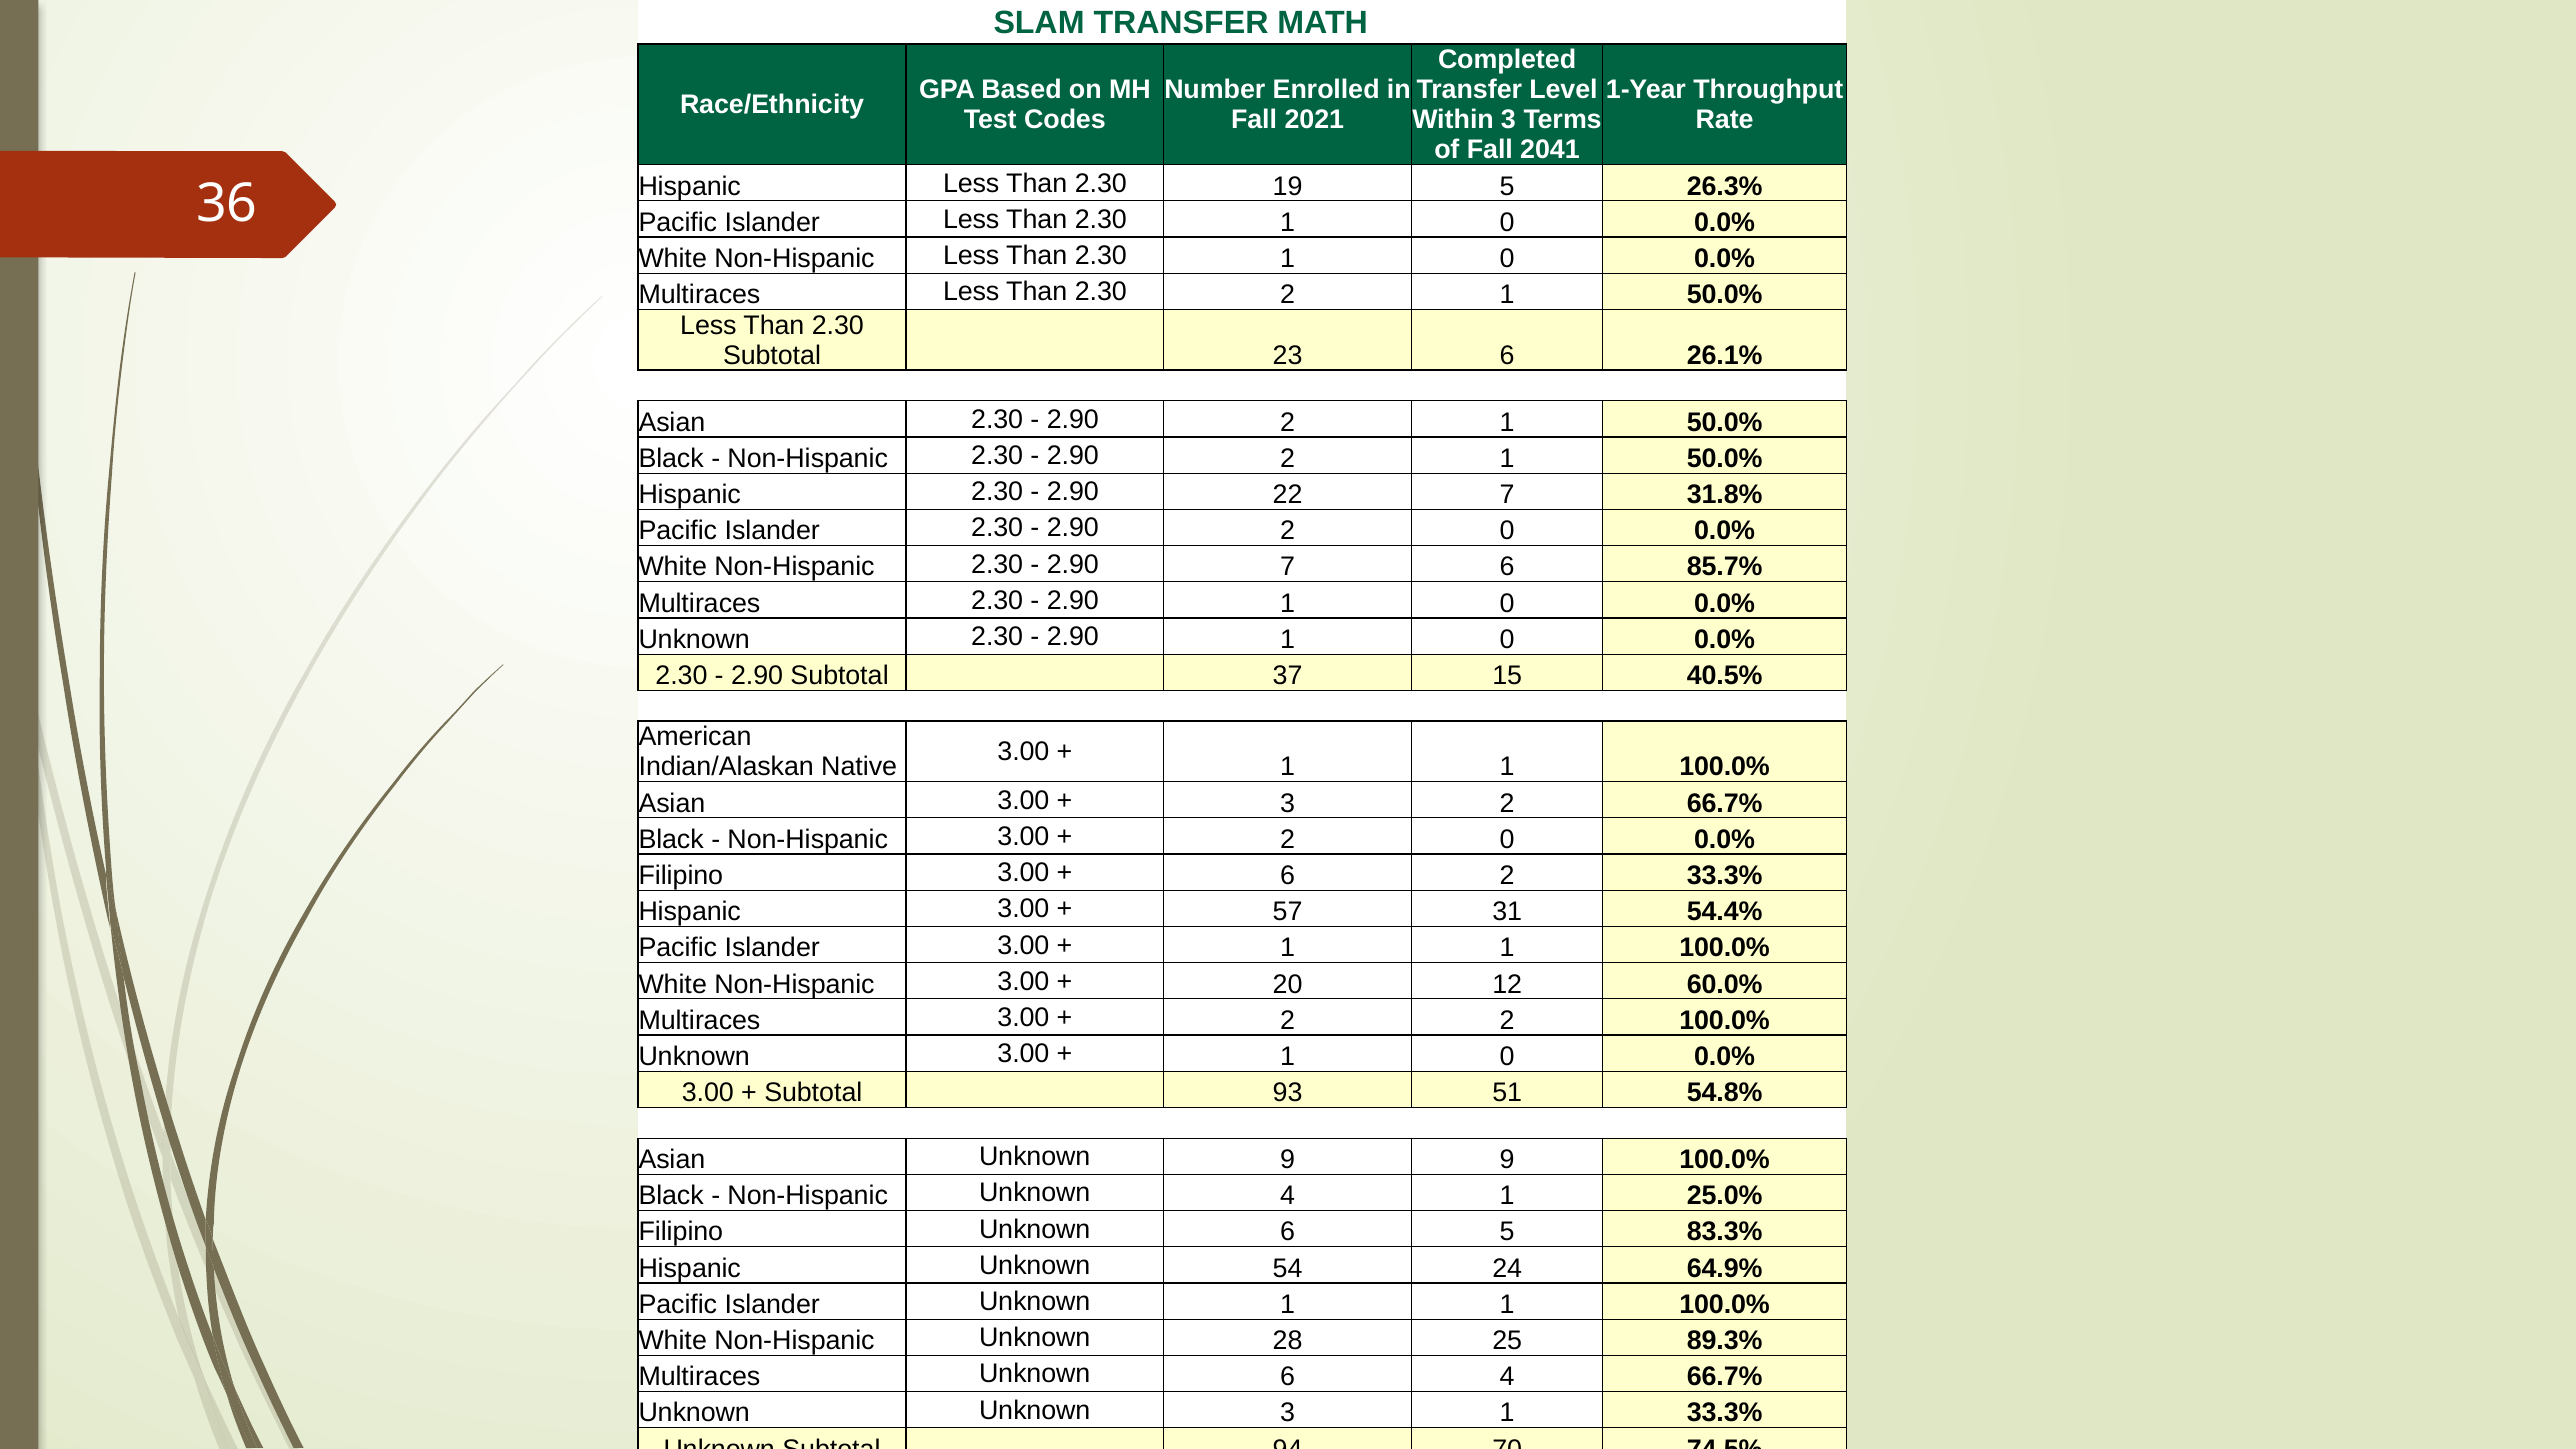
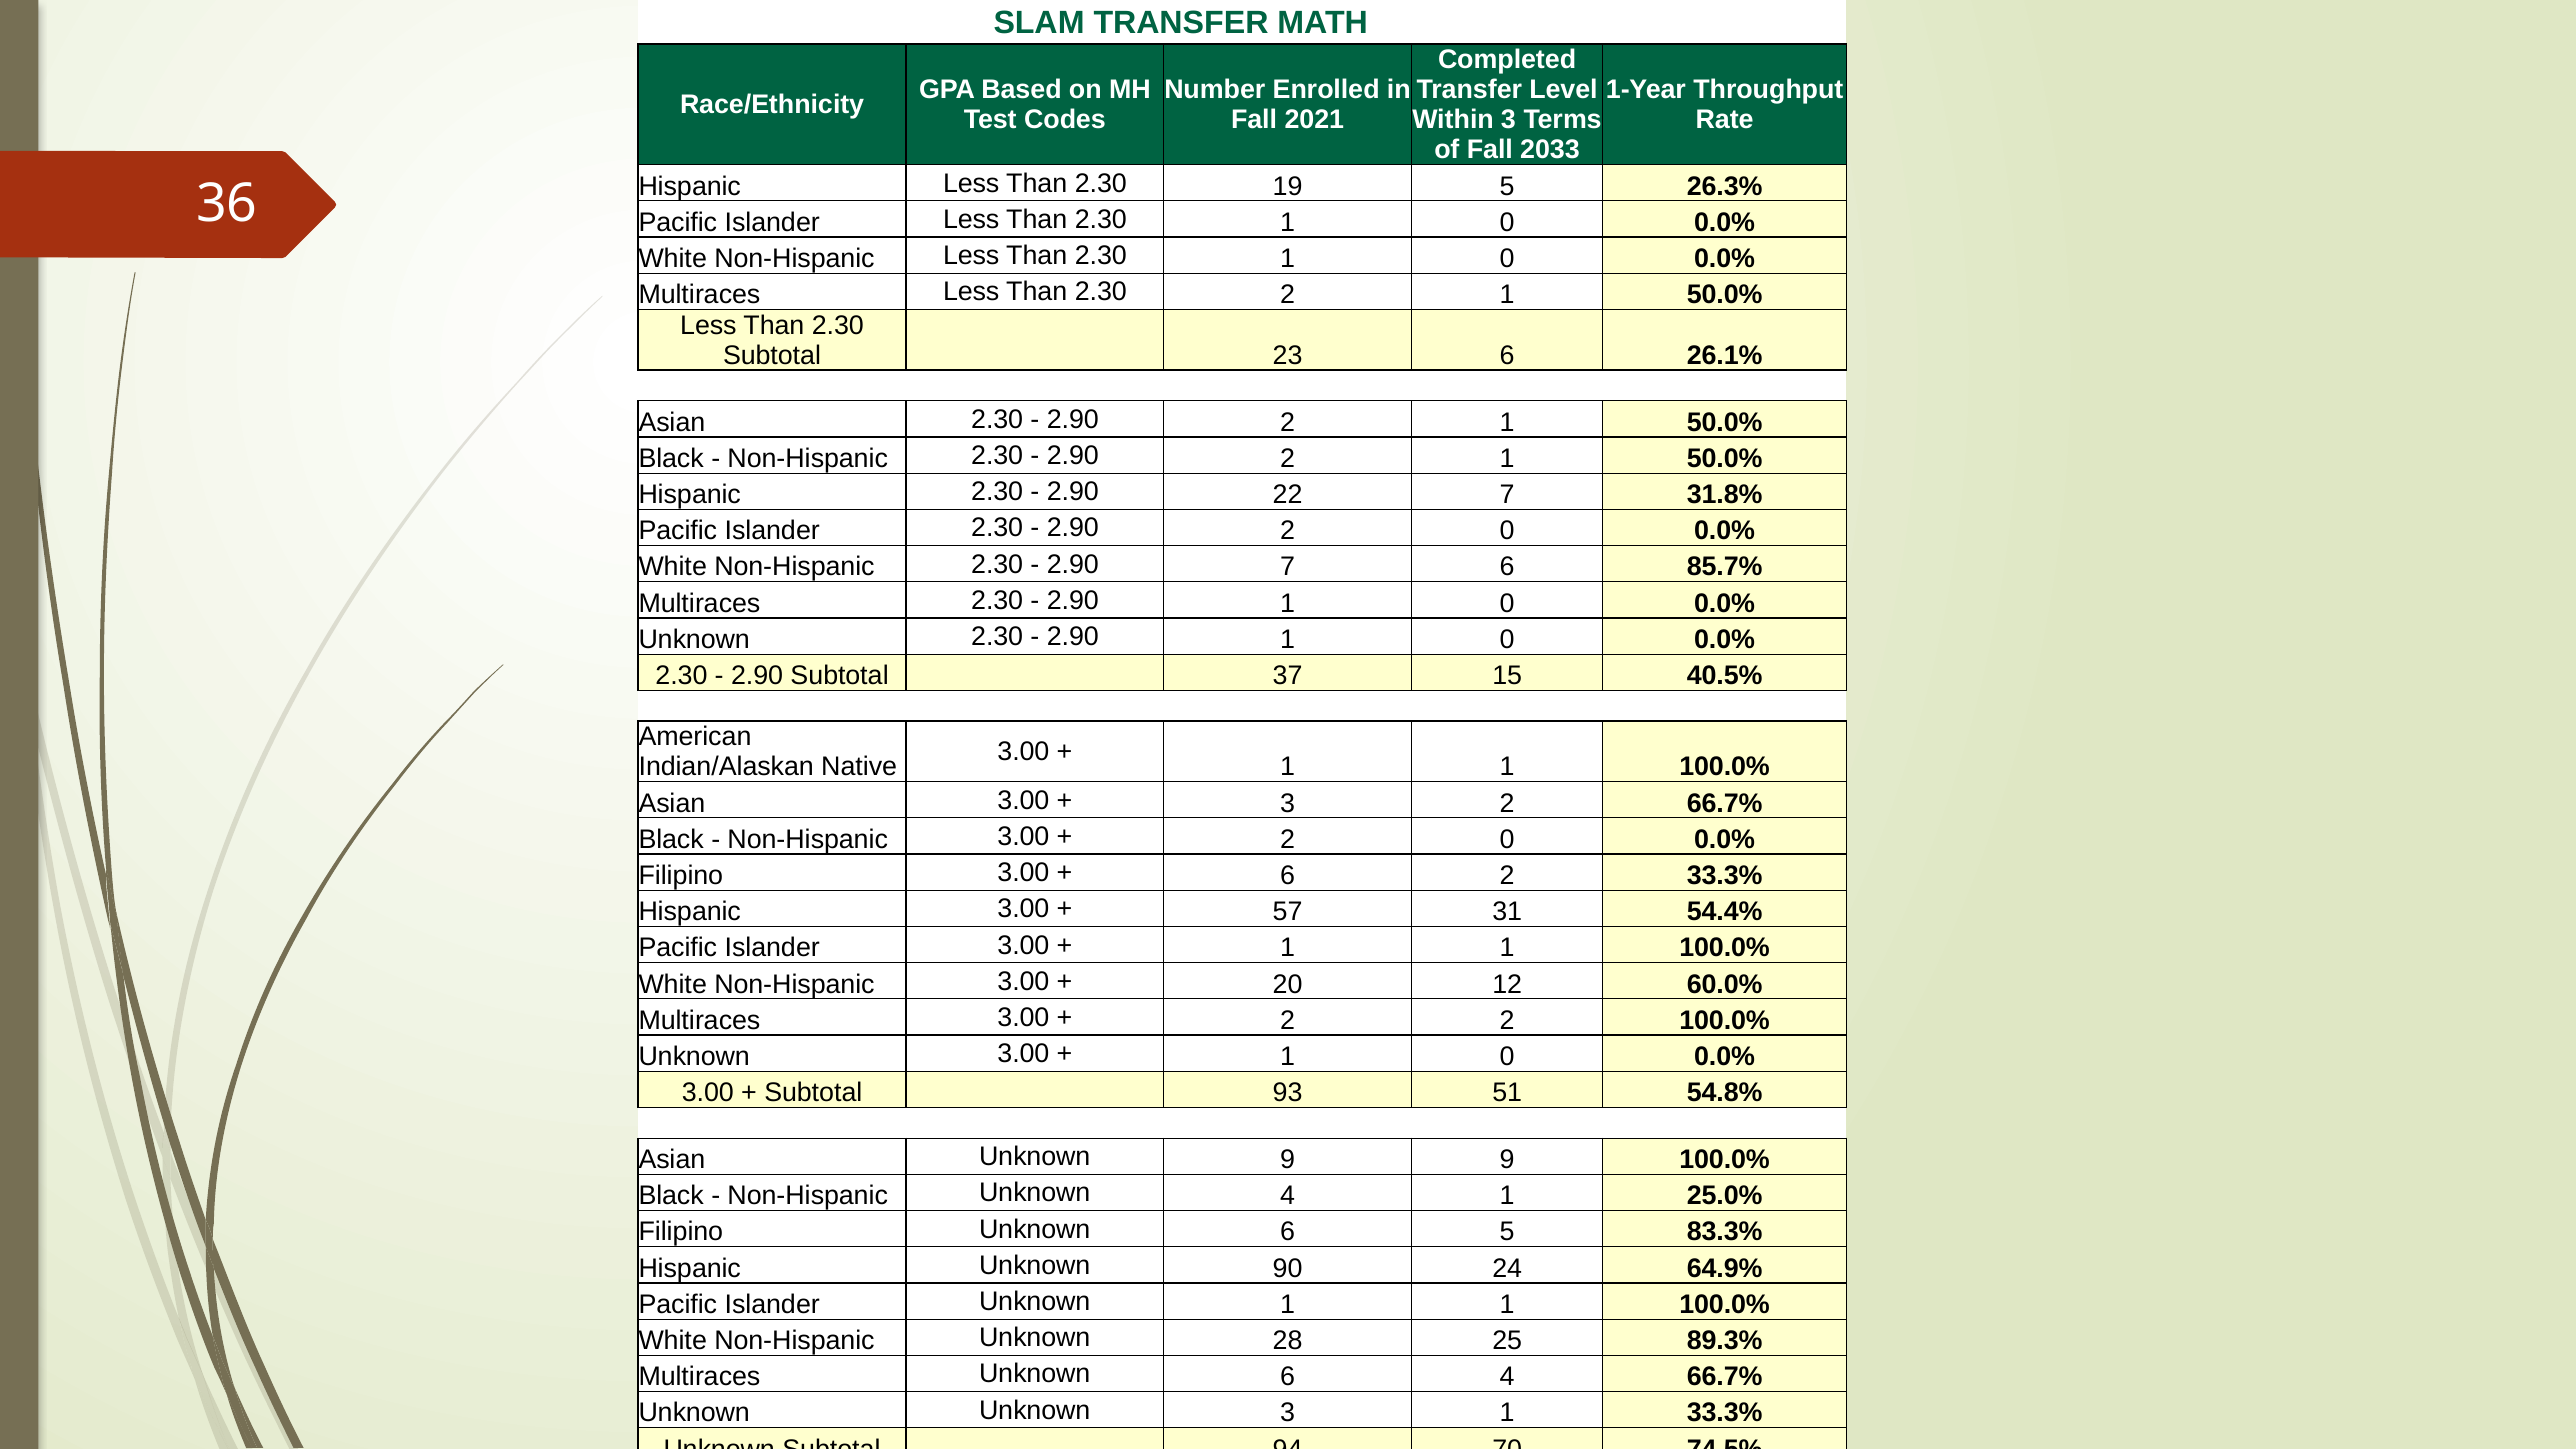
2041: 2041 -> 2033 (1550, 150)
54: 54 -> 90 (1288, 1268)
